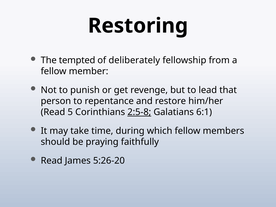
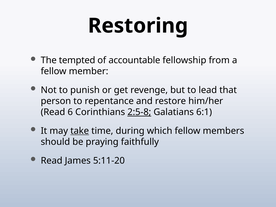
deliberately: deliberately -> accountable (134, 60)
5: 5 -> 6 (70, 112)
take underline: none -> present (80, 131)
5:26-20: 5:26-20 -> 5:11-20 (109, 161)
